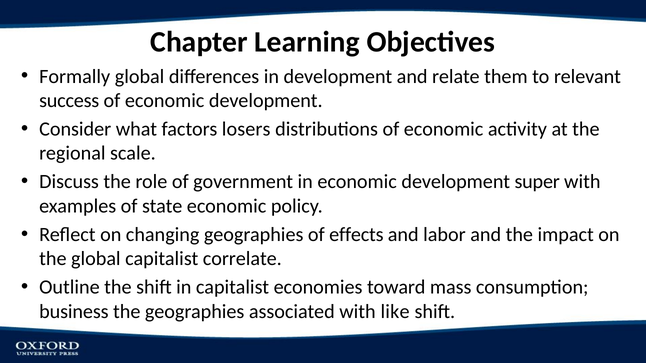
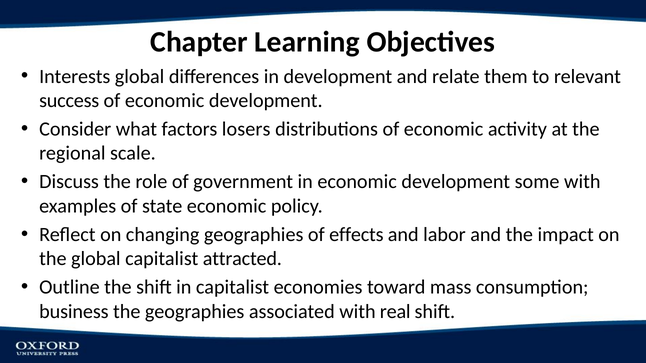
Formally: Formally -> Interests (75, 77)
super: super -> some (537, 182)
correlate: correlate -> attracted (242, 259)
like: like -> real (395, 312)
